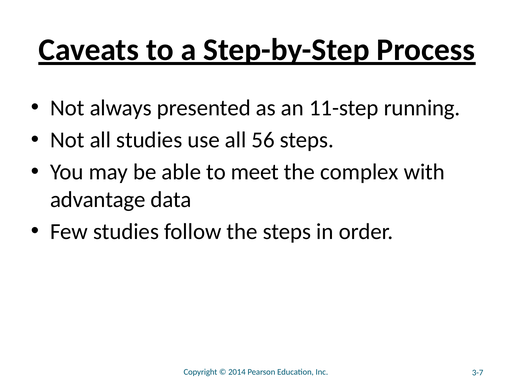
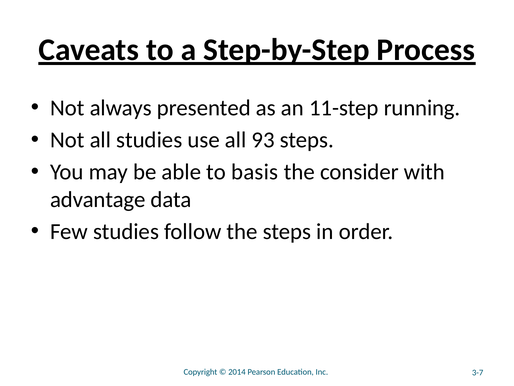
56: 56 -> 93 (263, 140)
meet: meet -> basis (255, 172)
complex: complex -> consider (359, 172)
